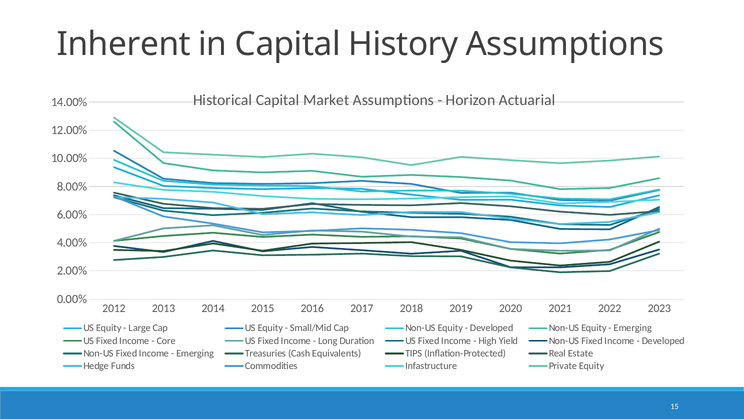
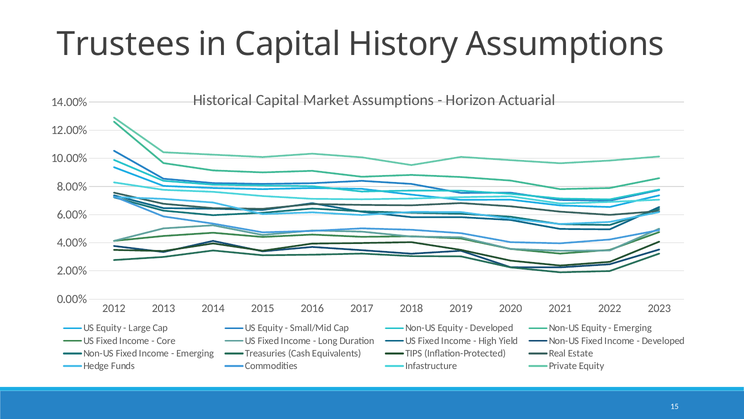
Inherent: Inherent -> Trustees (124, 44)
